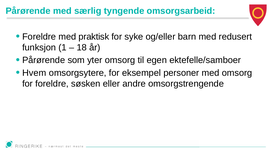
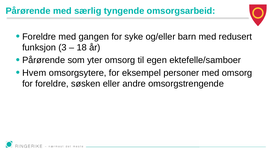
praktisk: praktisk -> gangen (94, 37)
1: 1 -> 3 (63, 48)
